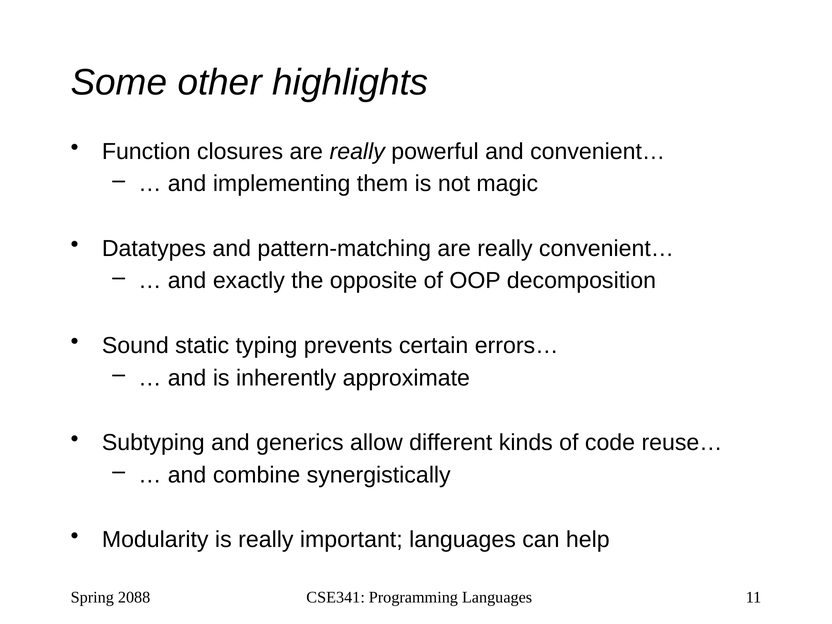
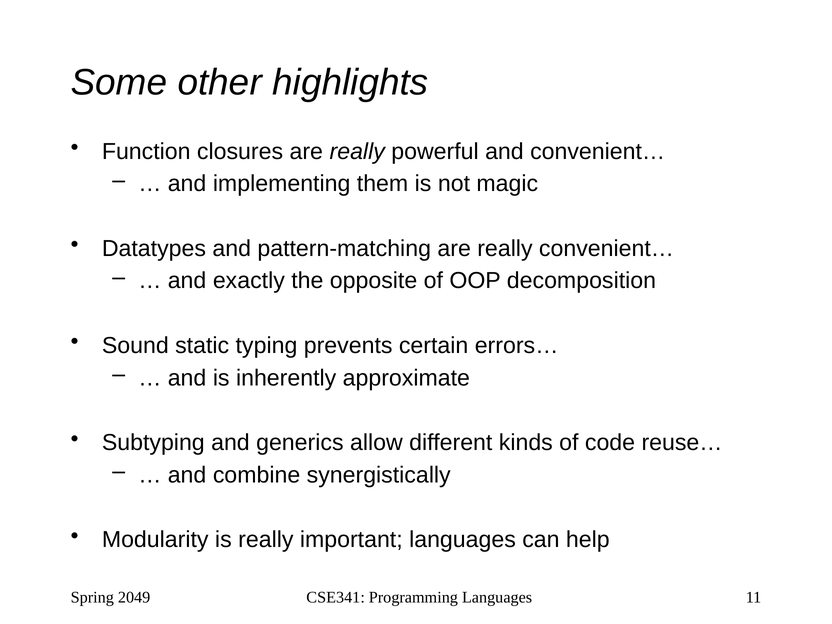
2088: 2088 -> 2049 (134, 597)
